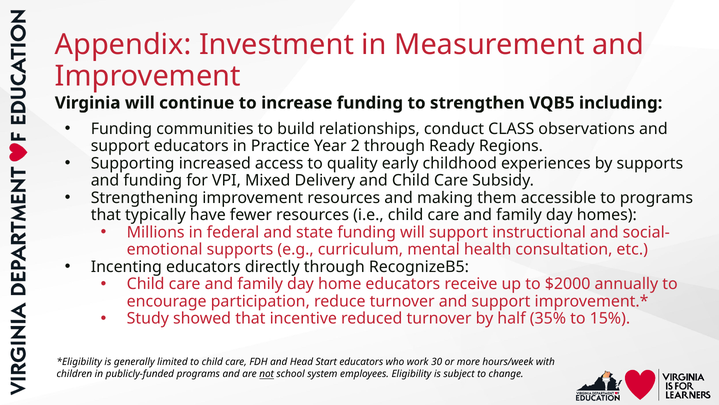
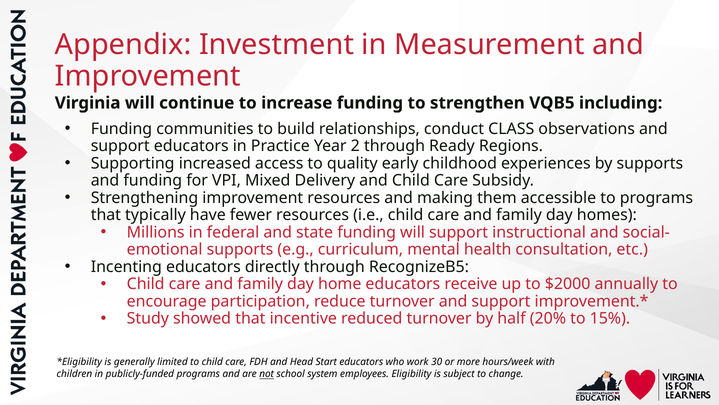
35%: 35% -> 20% (548, 318)
